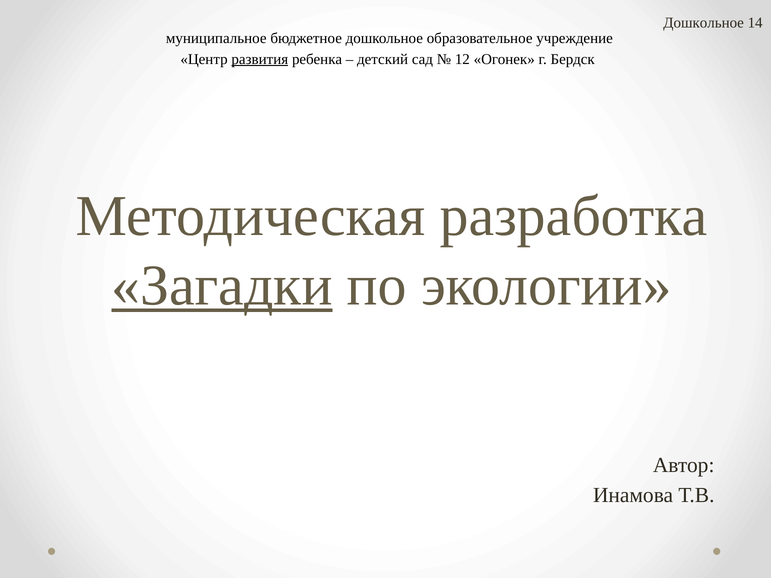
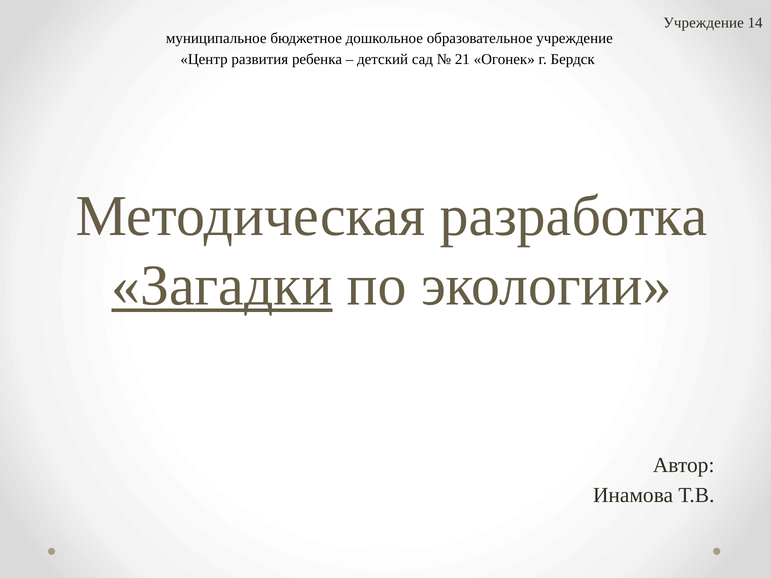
Дошкольное: Дошкольное -> Учреждение (704, 23)
развития underline: present -> none (260, 59)
12: 12 -> 21 (462, 59)
